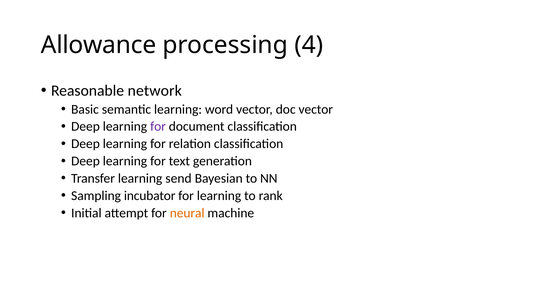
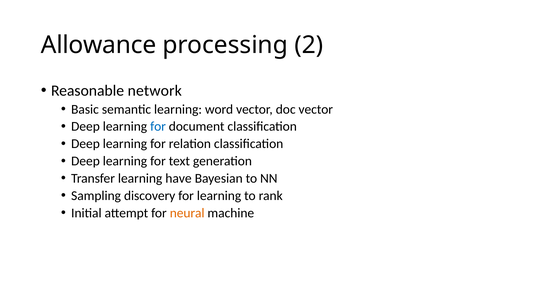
4: 4 -> 2 (309, 45)
for colour: purple -> blue (158, 127)
send: send -> have (179, 178)
incubator: incubator -> discovery (150, 196)
